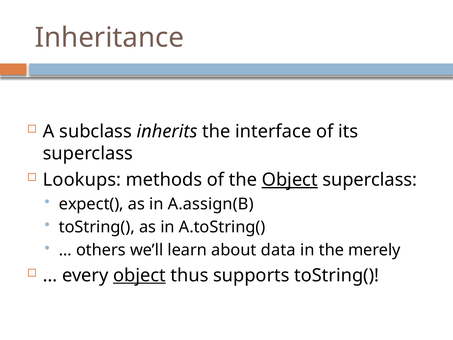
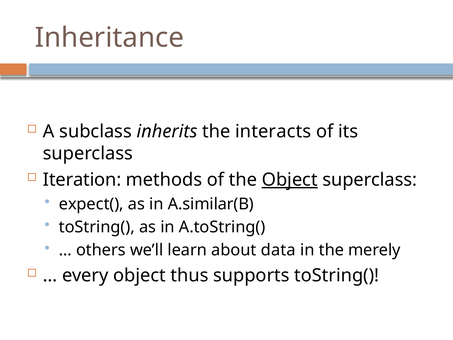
interface: interface -> interacts (273, 131)
Lookups: Lookups -> Iteration (82, 180)
A.assign(B: A.assign(B -> A.similar(B (211, 204)
object underline: present -> none (139, 275)
